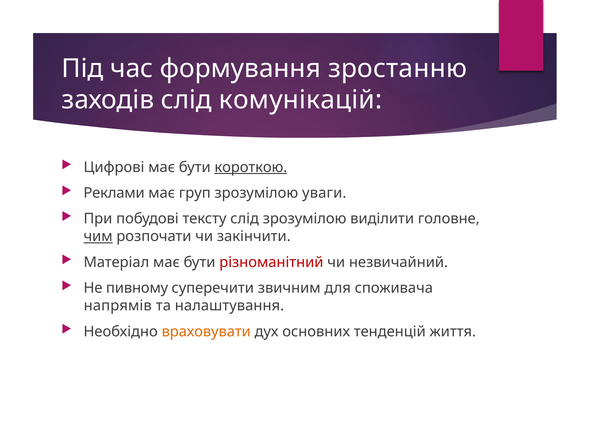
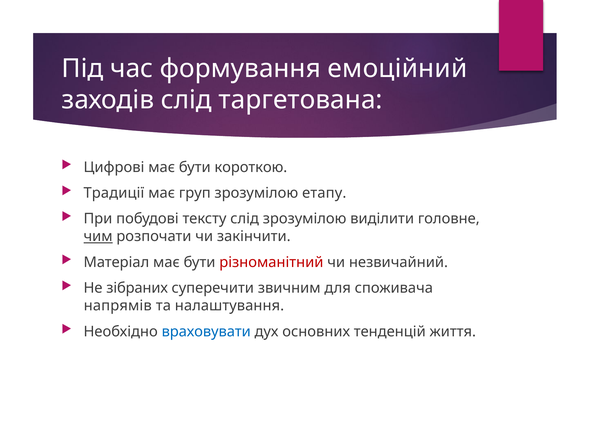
зростанню: зростанню -> емоційний (398, 69)
комунікацій: комунікацій -> таргетована (301, 100)
короткою underline: present -> none (251, 167)
Реклами: Реклами -> Традиції (114, 193)
уваги: уваги -> етапу (324, 193)
пивному: пивному -> зібраних (137, 289)
враховувати colour: orange -> blue (206, 332)
